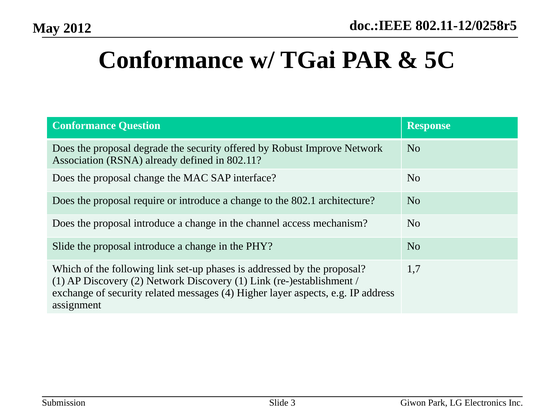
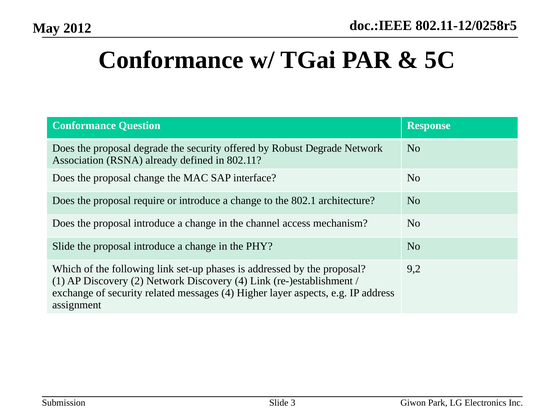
Robust Improve: Improve -> Degrade (324, 148)
1,7: 1,7 -> 9,2 (414, 269)
Discovery 1: 1 -> 4 (241, 281)
